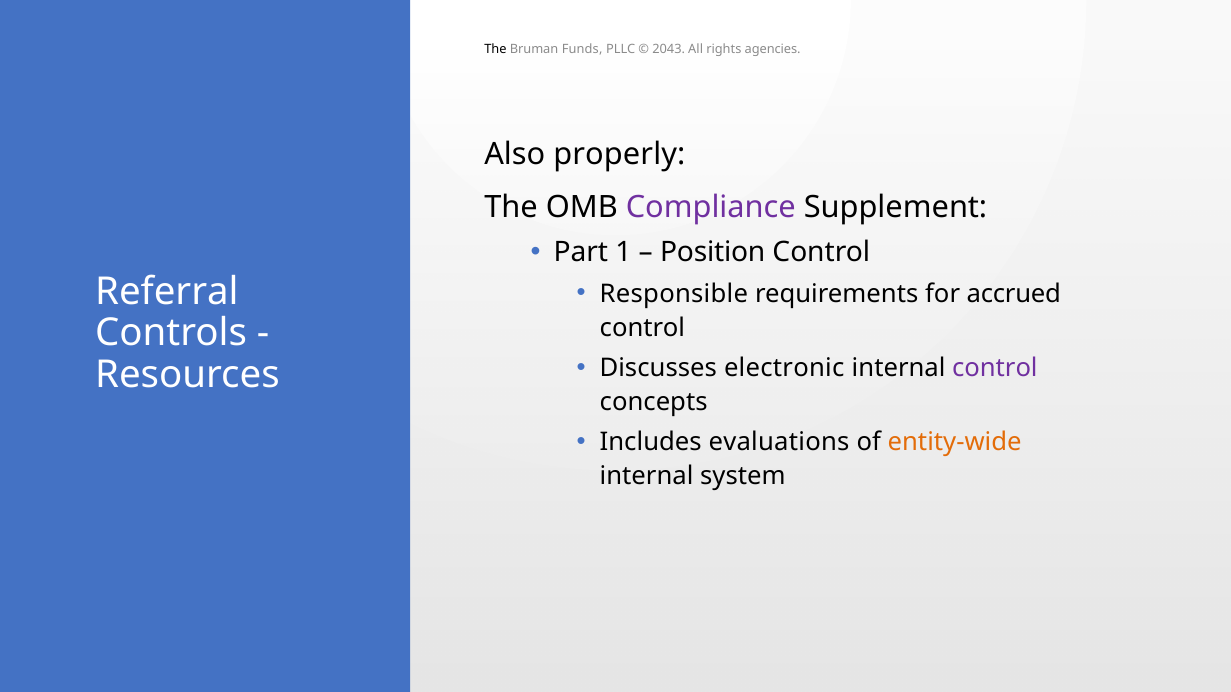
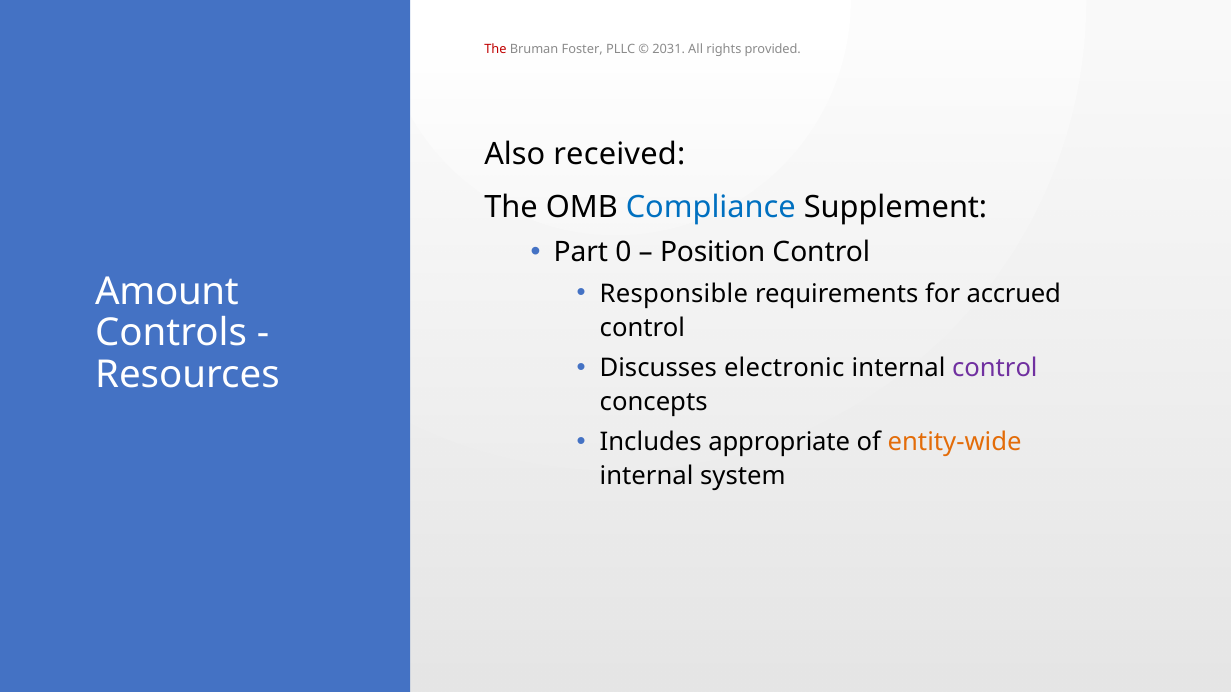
The colour: black -> red (495, 50)
Funds: Funds -> Foster (582, 50)
2043: 2043 -> 2031 (669, 50)
agencies: agencies -> provided (773, 50)
properly: properly -> received (619, 154)
Compliance colour: purple -> blue (711, 208)
1: 1 -> 0 (623, 253)
Referral: Referral -> Amount (167, 292)
evaluations: evaluations -> appropriate (779, 442)
